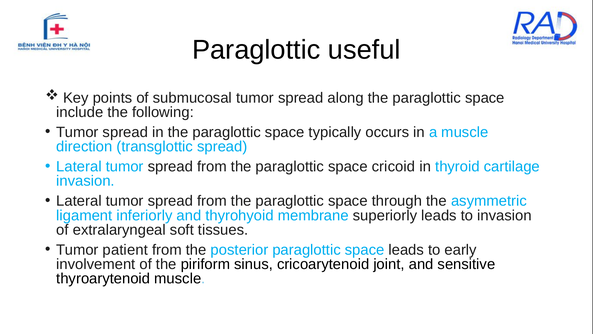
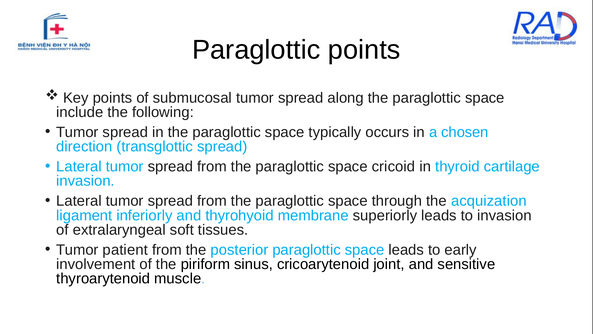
Paraglottic useful: useful -> points (364, 50)
a muscle: muscle -> chosen (465, 132)
asymmetric: asymmetric -> acquization (489, 201)
